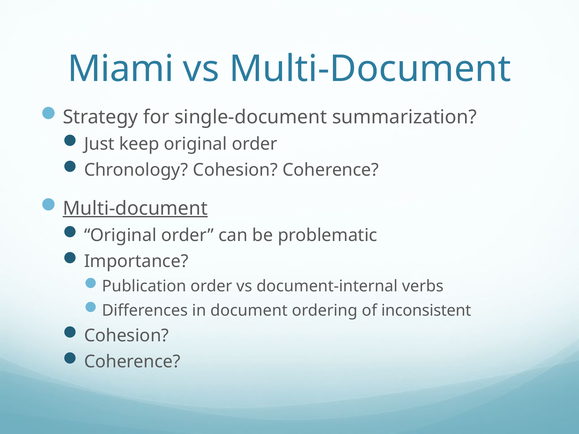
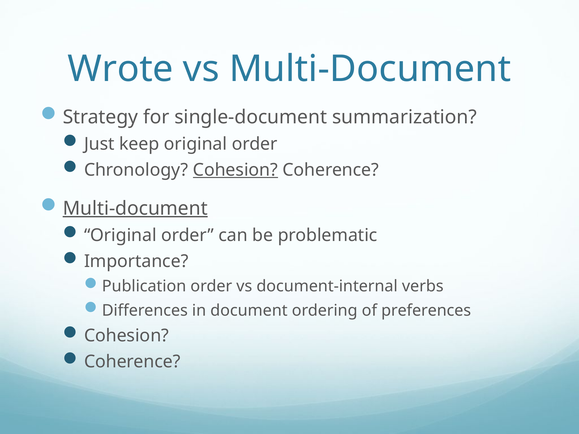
Miami: Miami -> Wrote (121, 69)
Cohesion underline: none -> present (235, 170)
inconsistent: inconsistent -> preferences (426, 311)
